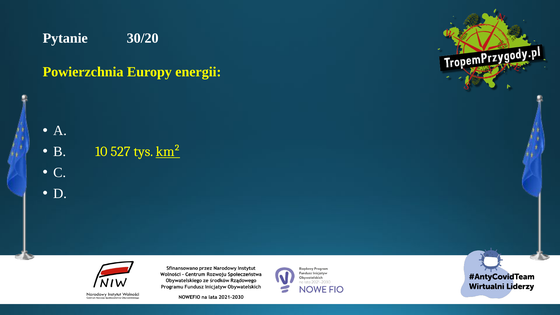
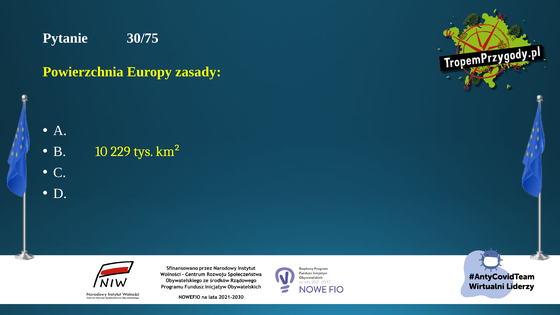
30/20: 30/20 -> 30/75 (143, 38)
energii: energii -> zasady (198, 72)
527: 527 -> 229 (121, 152)
km² underline: present -> none (168, 152)
